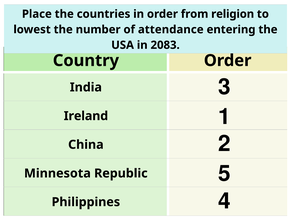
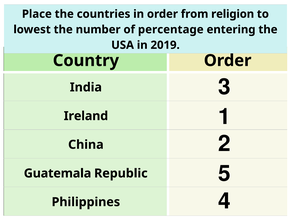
attendance: attendance -> percentage (171, 29)
2083: 2083 -> 2019 (165, 45)
Minnesota: Minnesota -> Guatemala (58, 173)
